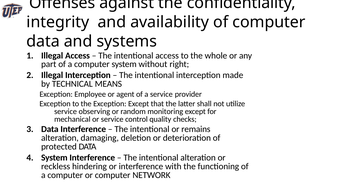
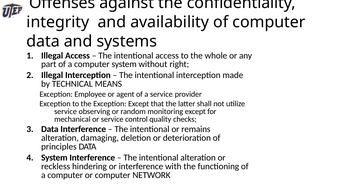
protected: protected -> principles (59, 146)
